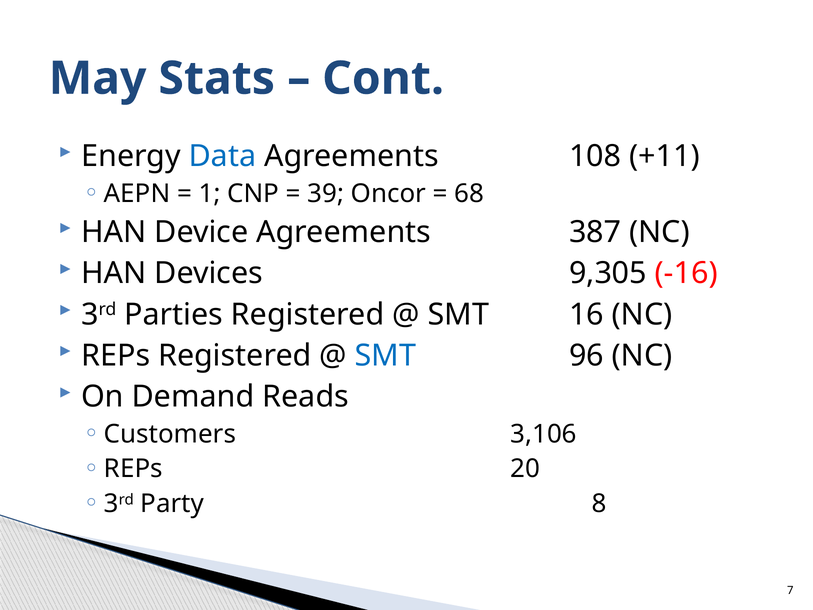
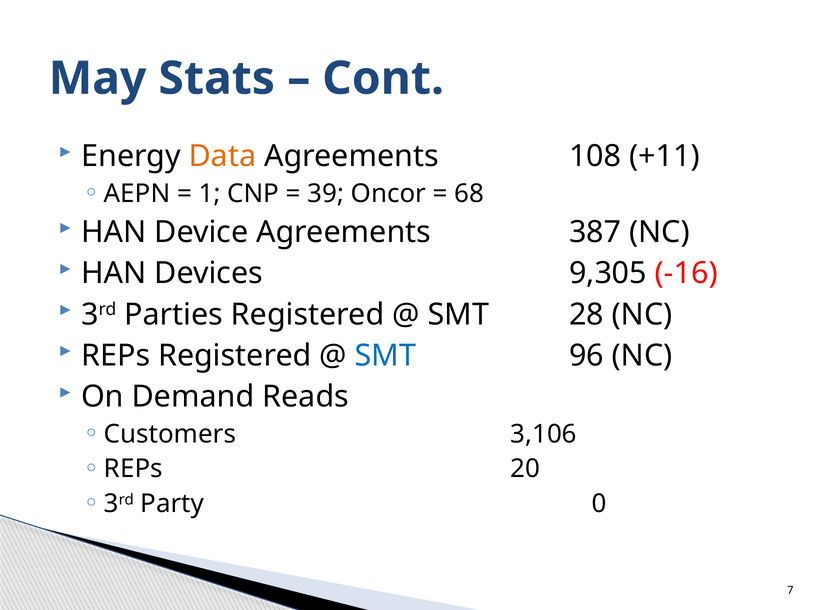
Data colour: blue -> orange (222, 156)
16: 16 -> 28 (586, 314)
8: 8 -> 0 (599, 504)
